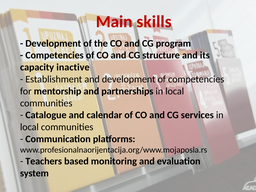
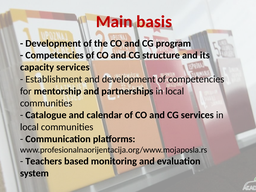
skills: skills -> basis (154, 22)
capacity inactive: inactive -> services (73, 67)
